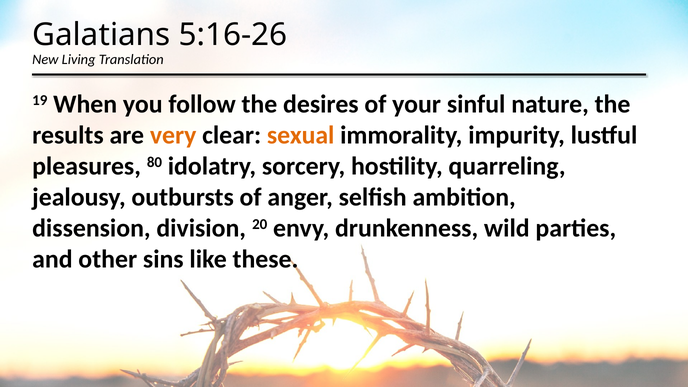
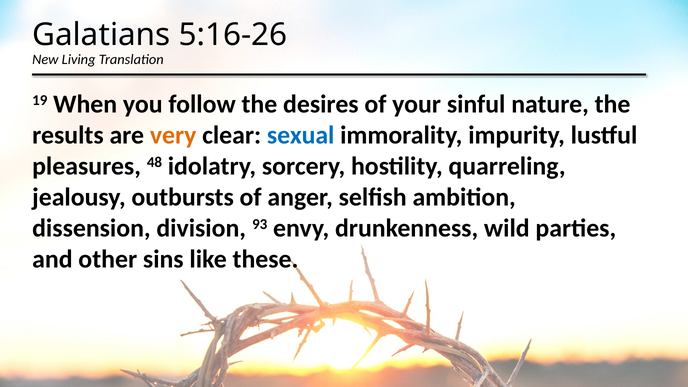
sexual colour: orange -> blue (301, 135)
80: 80 -> 48 (154, 162)
20: 20 -> 93 (260, 224)
